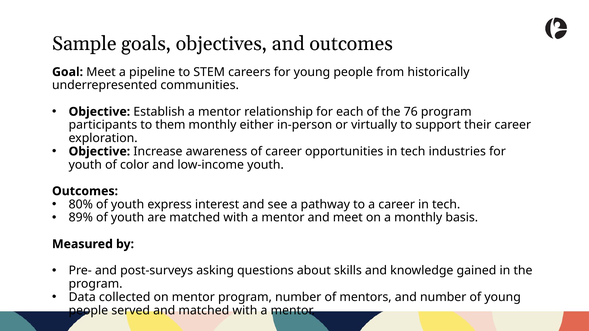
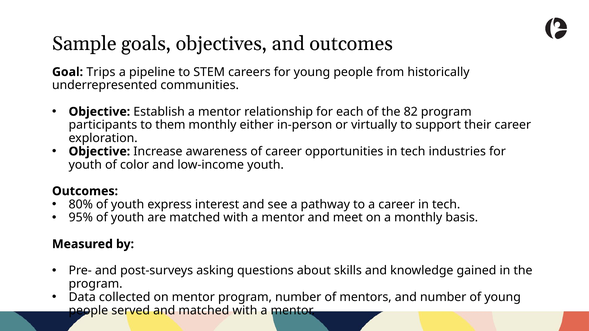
Goal Meet: Meet -> Trips (101, 72)
76: 76 -> 82 (411, 112)
89%: 89% -> 95% (81, 218)
